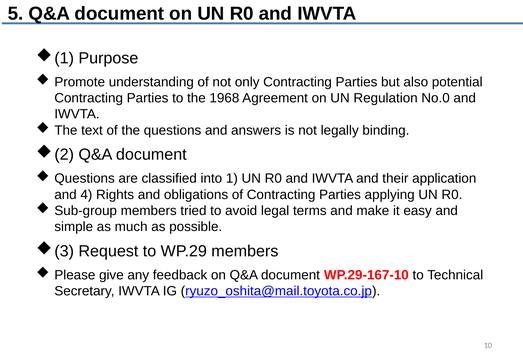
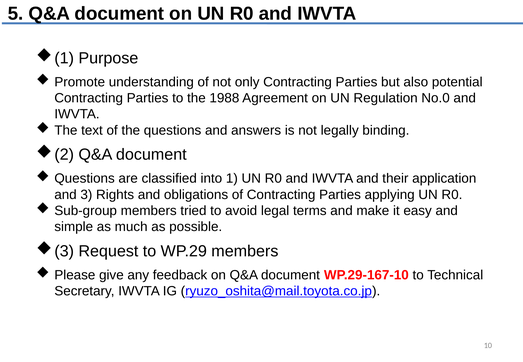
1968: 1968 -> 1988 (224, 98)
4: 4 -> 3 (86, 195)
